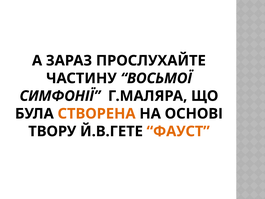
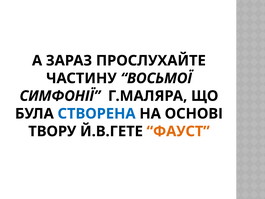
СТВОРЕНА colour: orange -> blue (97, 114)
